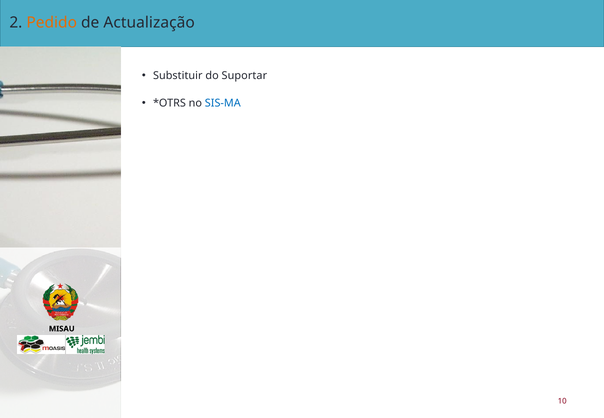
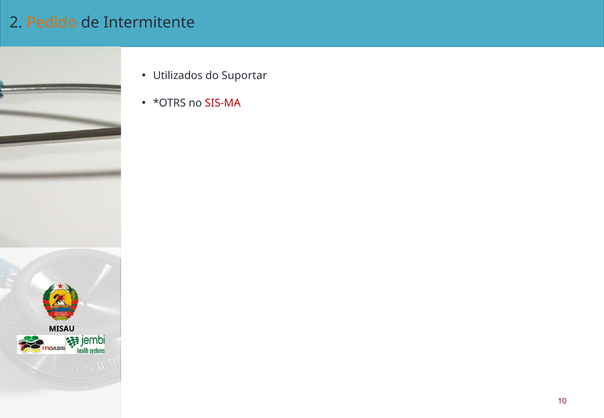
Actualização: Actualização -> Intermitente (149, 23)
Substituir: Substituir -> Utilizados (178, 76)
SIS-MA colour: blue -> red (223, 103)
